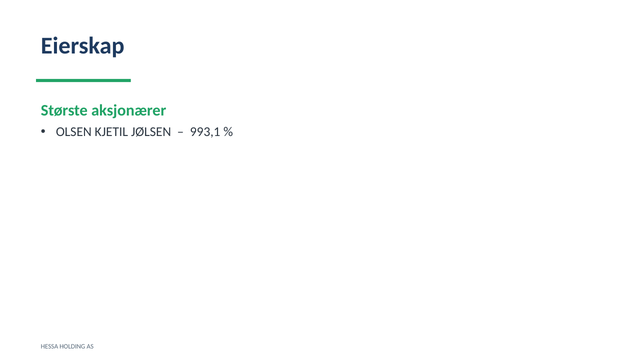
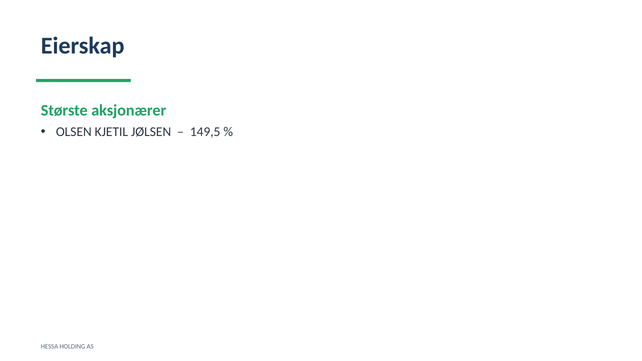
993,1: 993,1 -> 149,5 (205, 132)
